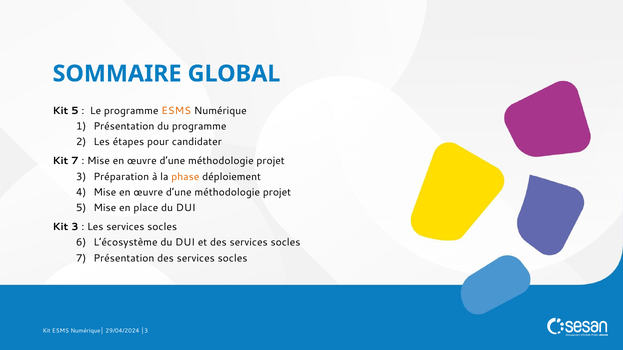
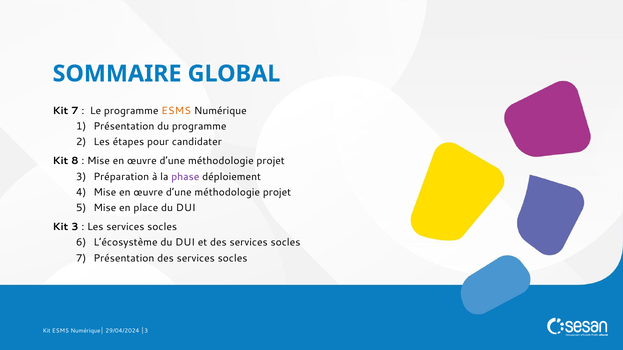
Kit 5: 5 -> 7 (75, 111)
Kit 7: 7 -> 8 (75, 161)
phase colour: orange -> purple (185, 177)
